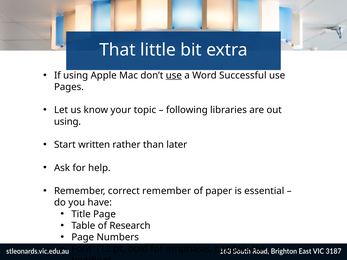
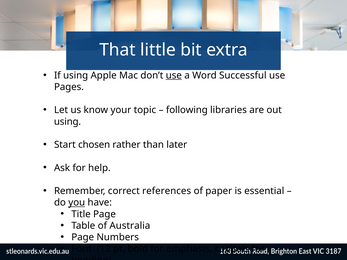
written: written -> chosen (94, 145)
correct remember: remember -> references (167, 191)
you underline: none -> present (77, 203)
Research: Research -> Australia (130, 226)
